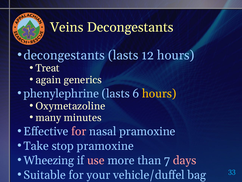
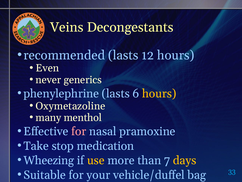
decongestants: decongestants -> recommended (64, 55)
Treat: Treat -> Even (47, 68)
again: again -> never (48, 80)
minutes: minutes -> menthol (83, 117)
stop pramoxine: pramoxine -> medication (105, 146)
use colour: pink -> yellow (96, 160)
days colour: pink -> yellow (185, 160)
